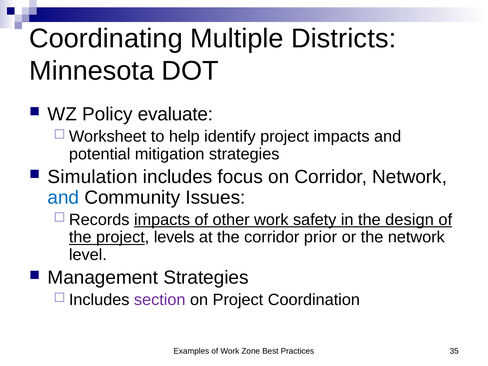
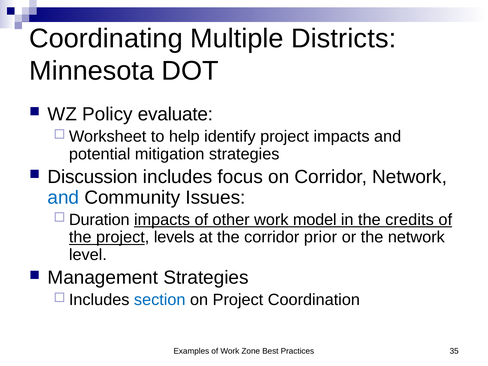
Simulation: Simulation -> Discussion (93, 177)
Records: Records -> Duration (99, 220)
safety: safety -> model (315, 220)
design: design -> credits (410, 220)
section colour: purple -> blue (160, 300)
